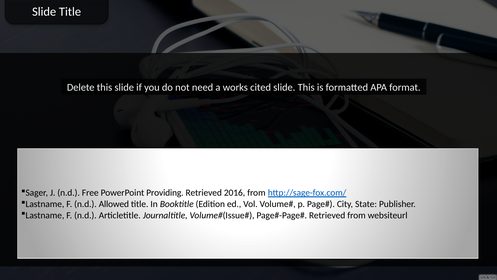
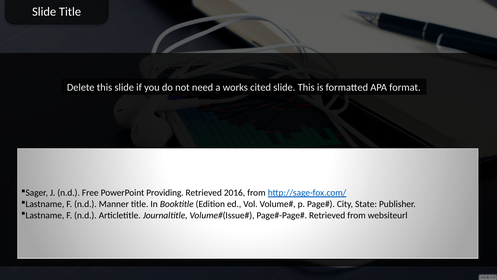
Allowed: Allowed -> Manner (114, 204)
